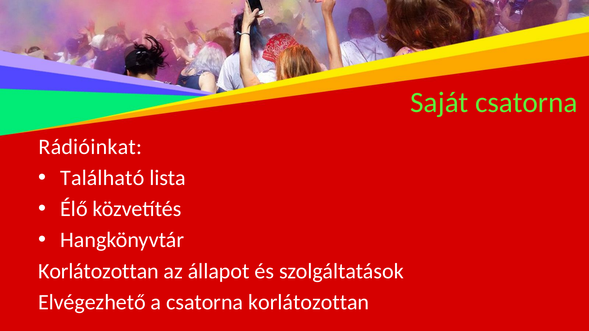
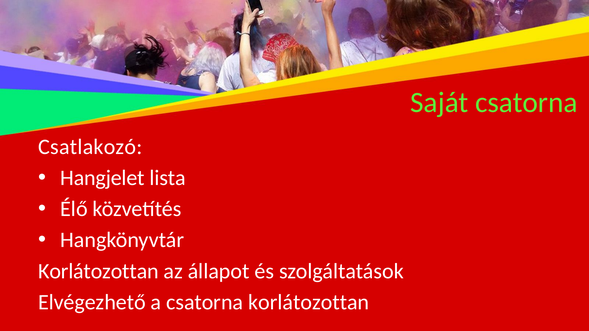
Rádióinkat: Rádióinkat -> Csatlakozó (90, 147)
Található: Található -> Hangjelet (102, 178)
